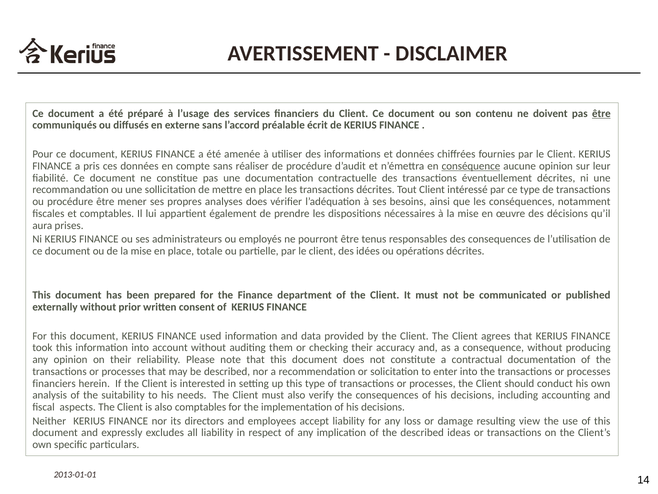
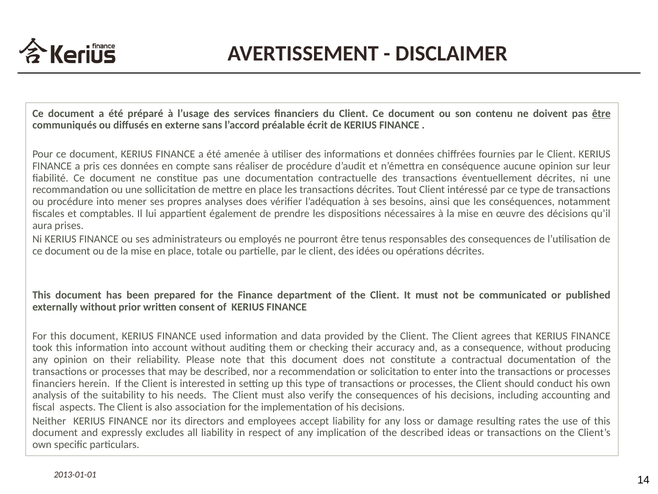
conséquence underline: present -> none (471, 166)
procédure être: être -> into (105, 202)
also comptables: comptables -> association (200, 407)
view: view -> rates (530, 421)
